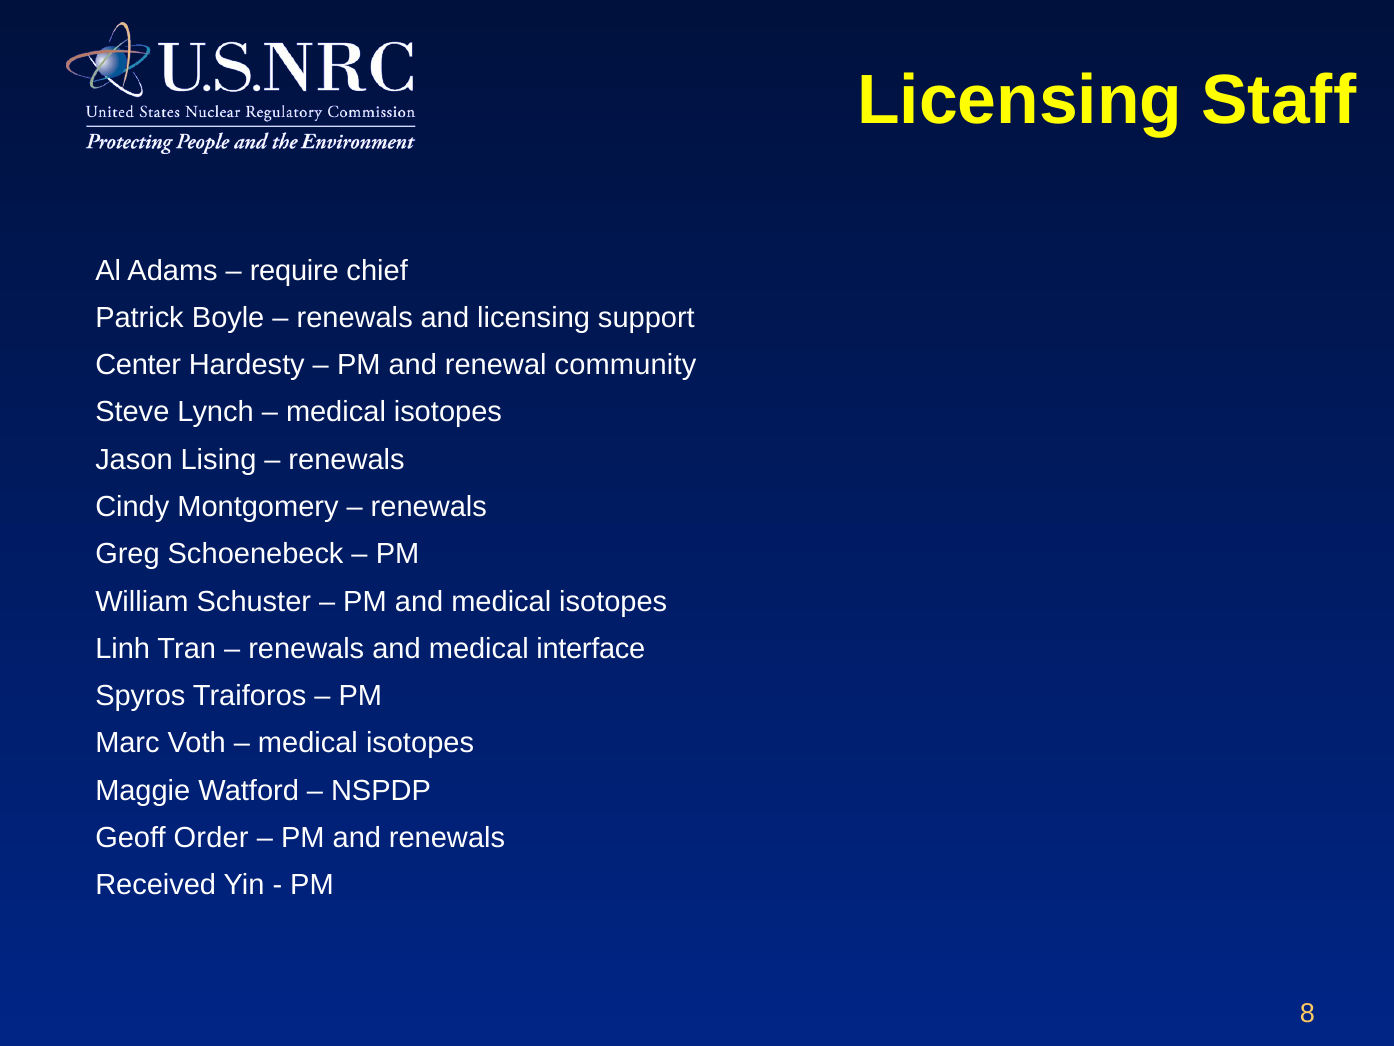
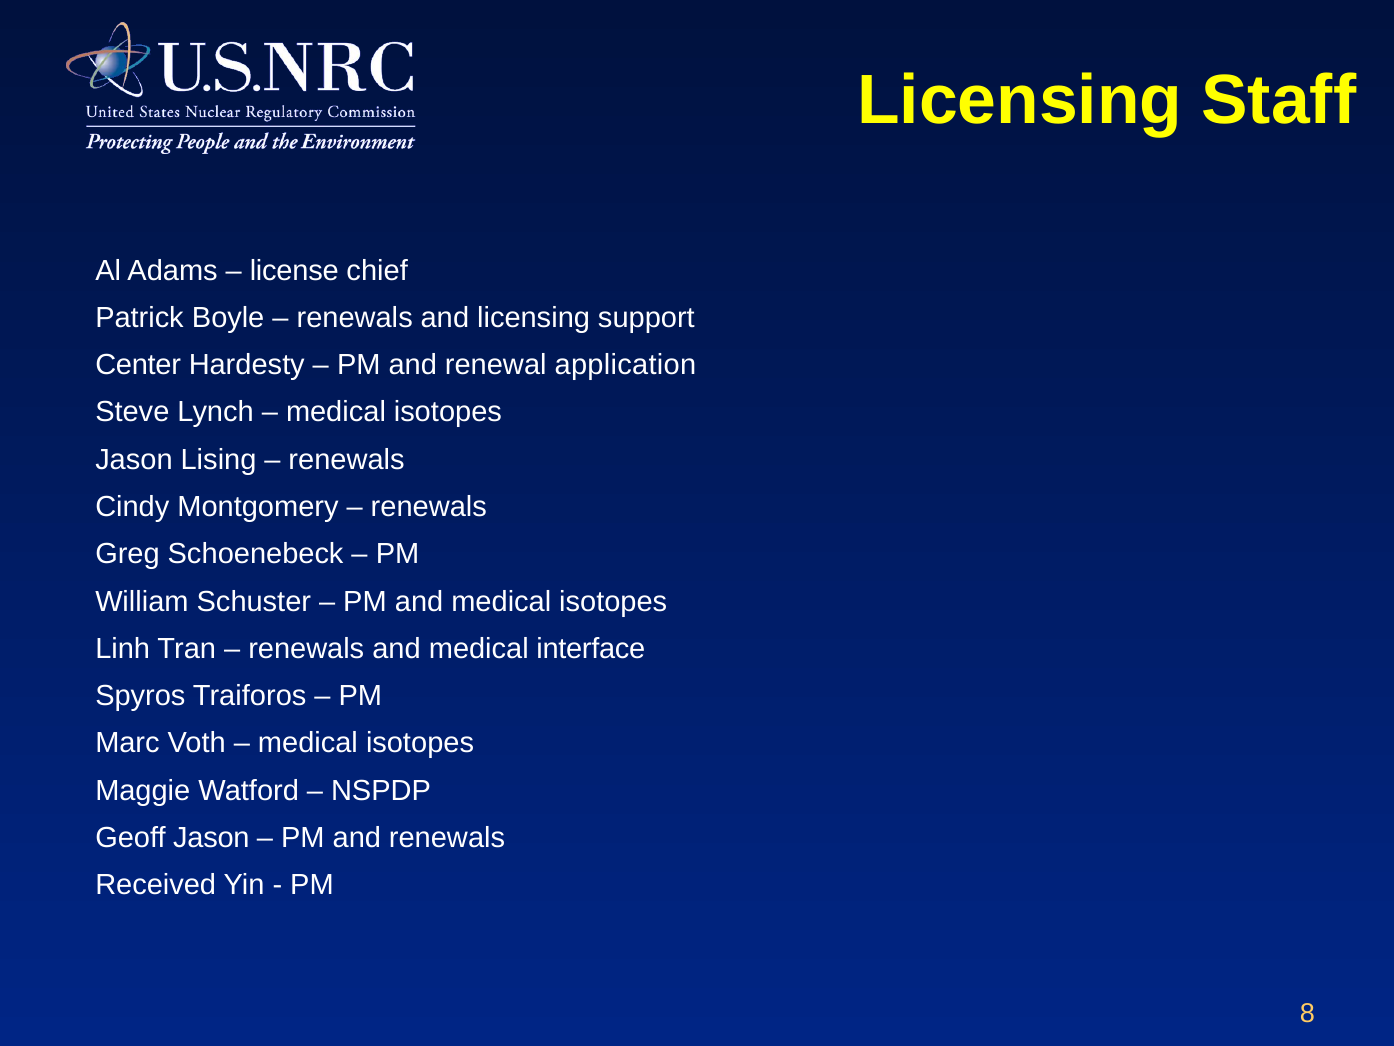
require: require -> license (294, 270)
community: community -> application (625, 365)
Geoff Order: Order -> Jason (211, 837)
